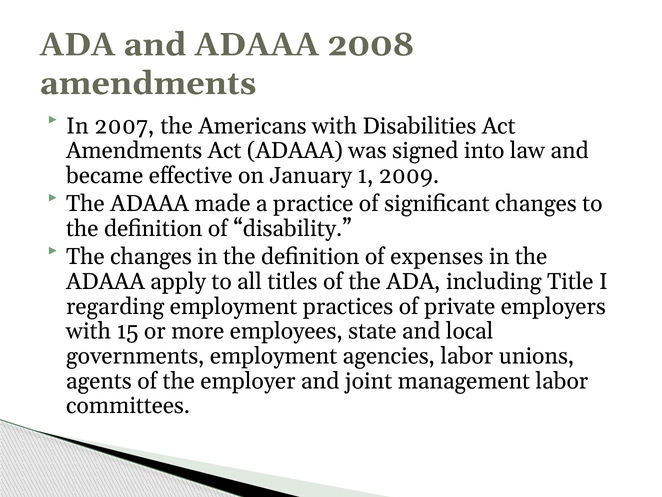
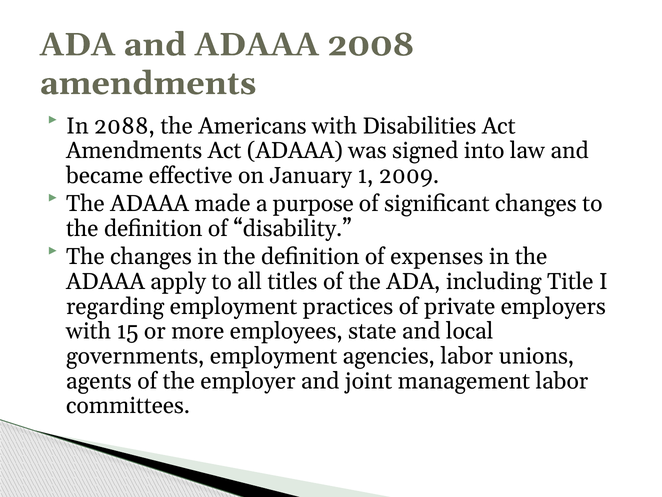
2007: 2007 -> 2088 (124, 126)
practice: practice -> purpose (313, 204)
